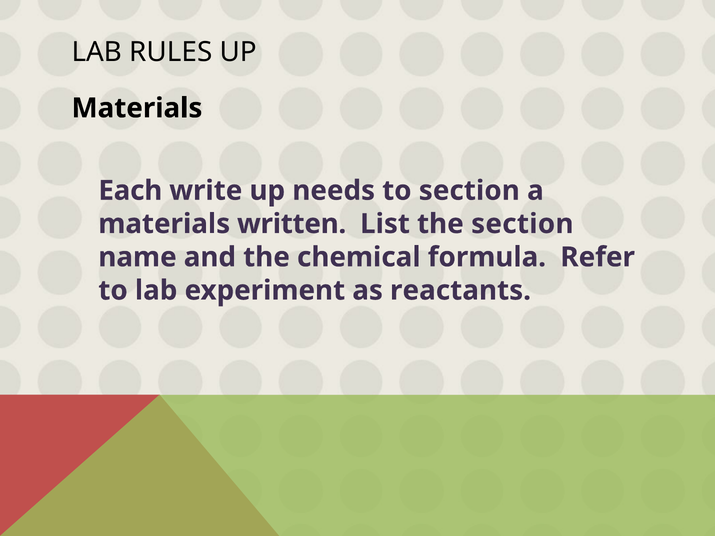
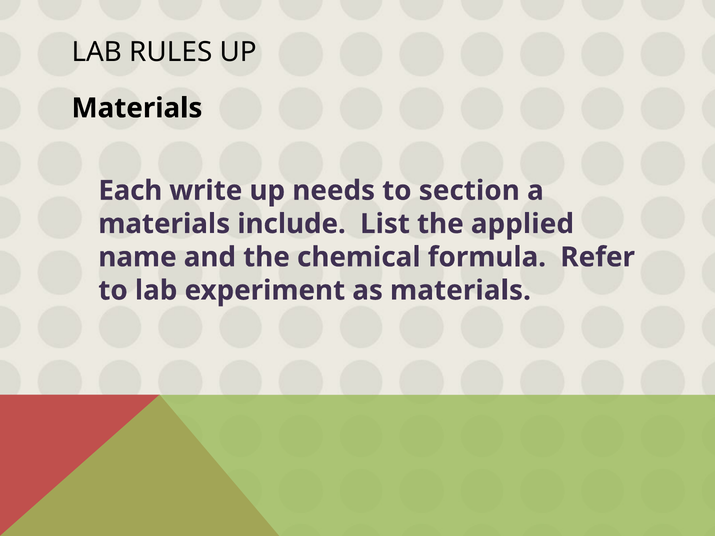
written: written -> include (292, 224)
the section: section -> applied (522, 224)
as reactants: reactants -> materials (460, 291)
